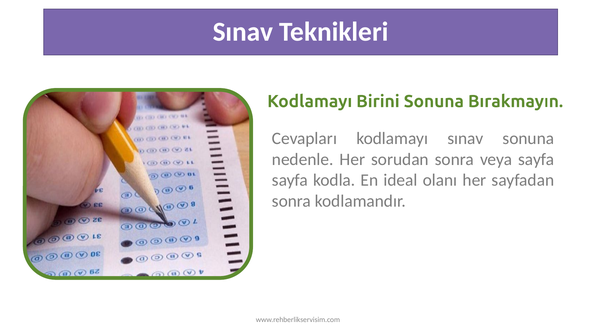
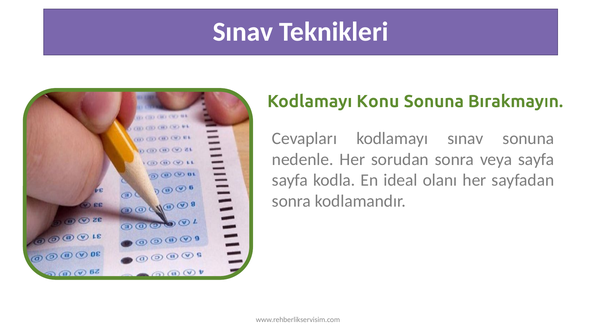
Birini: Birini -> Konu (378, 101)
